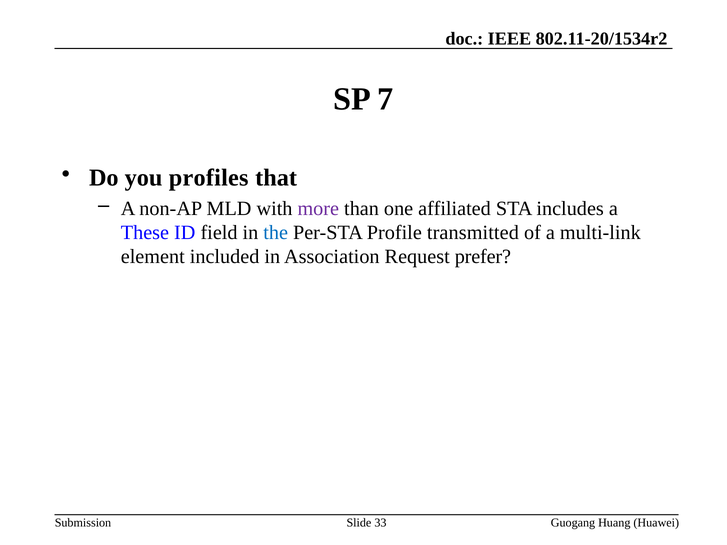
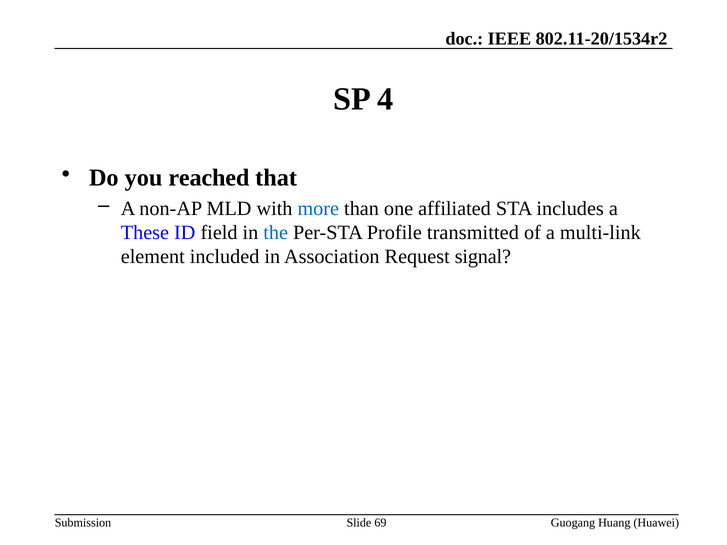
7: 7 -> 4 (385, 99)
profiles: profiles -> reached (209, 178)
more colour: purple -> blue (318, 208)
prefer: prefer -> signal (483, 257)
33: 33 -> 69 (380, 523)
